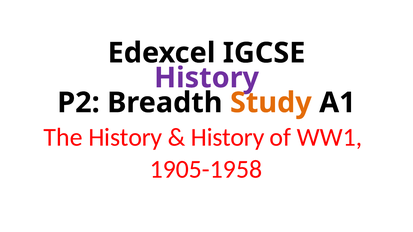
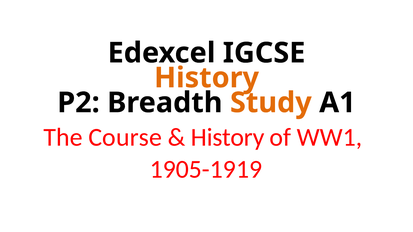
History colour: purple -> orange (207, 78)
The History: History -> Course (125, 137)
1905-1958: 1905-1958 -> 1905-1919 (206, 170)
